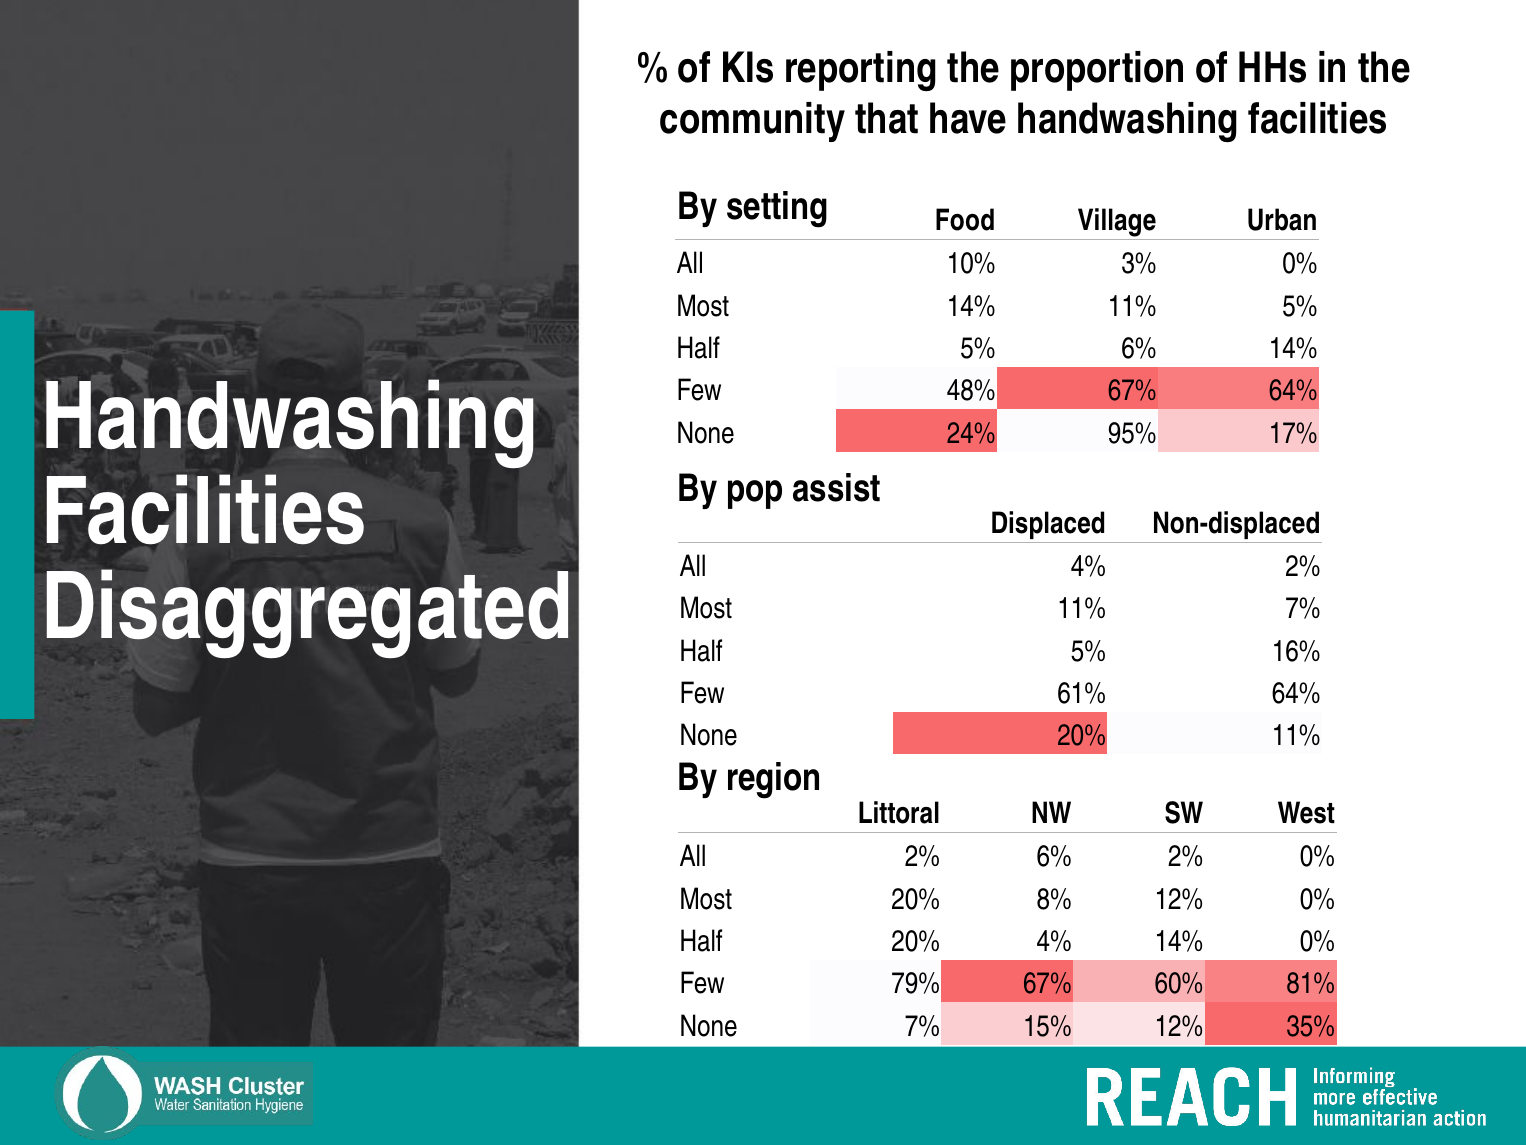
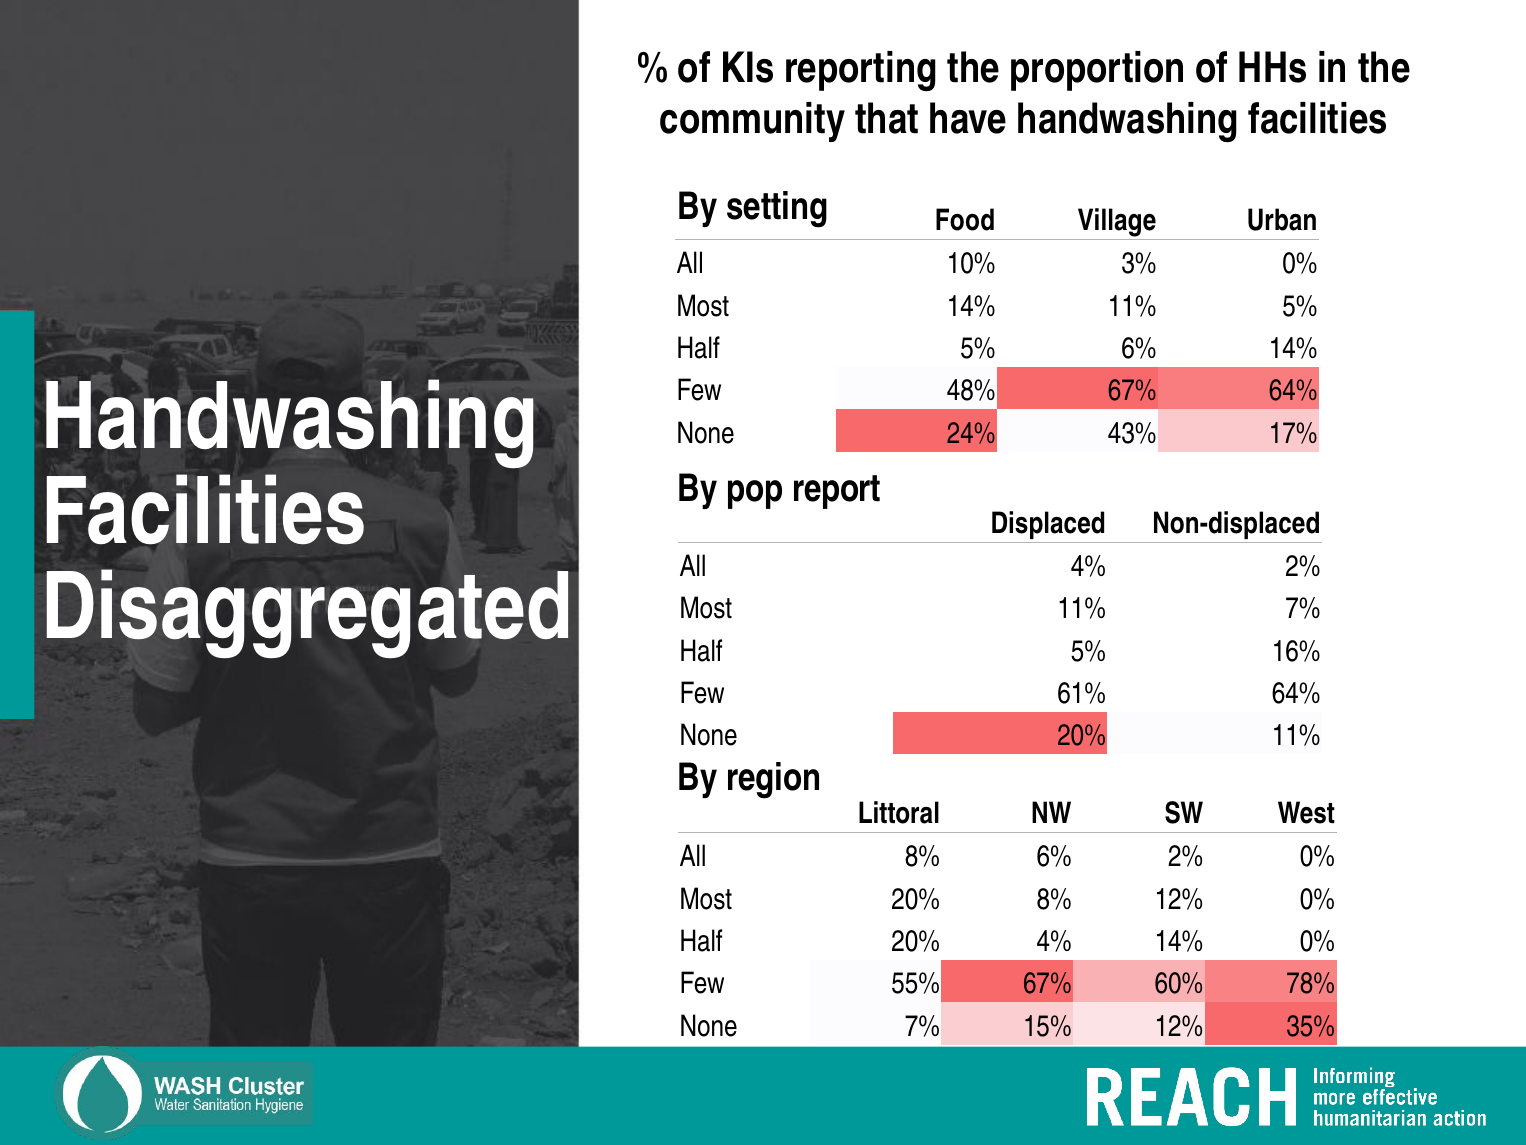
95%: 95% -> 43% (1132, 433)
assist: assist -> report (837, 489)
All 2%: 2% -> 8% (922, 856)
79%: 79% -> 55% (916, 984)
81%: 81% -> 78% (1311, 984)
